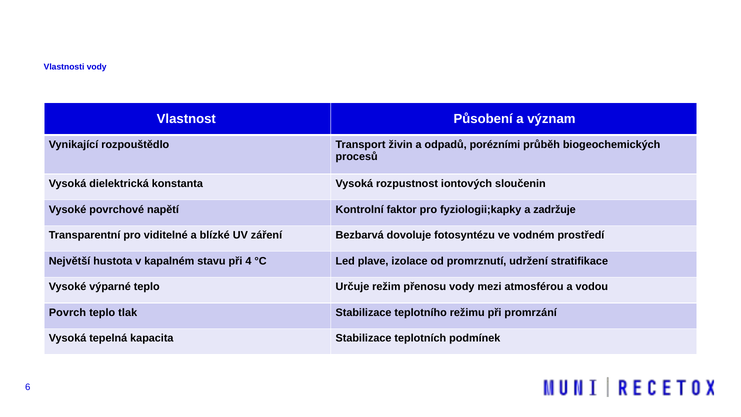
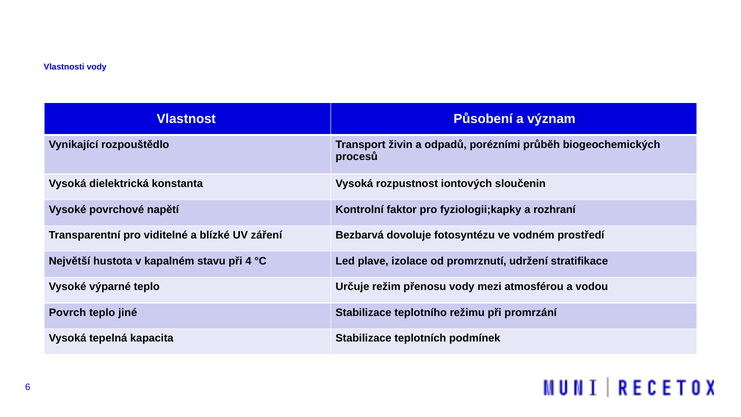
zadržuje: zadržuje -> rozhraní (554, 209)
tlak: tlak -> jiné (128, 312)
